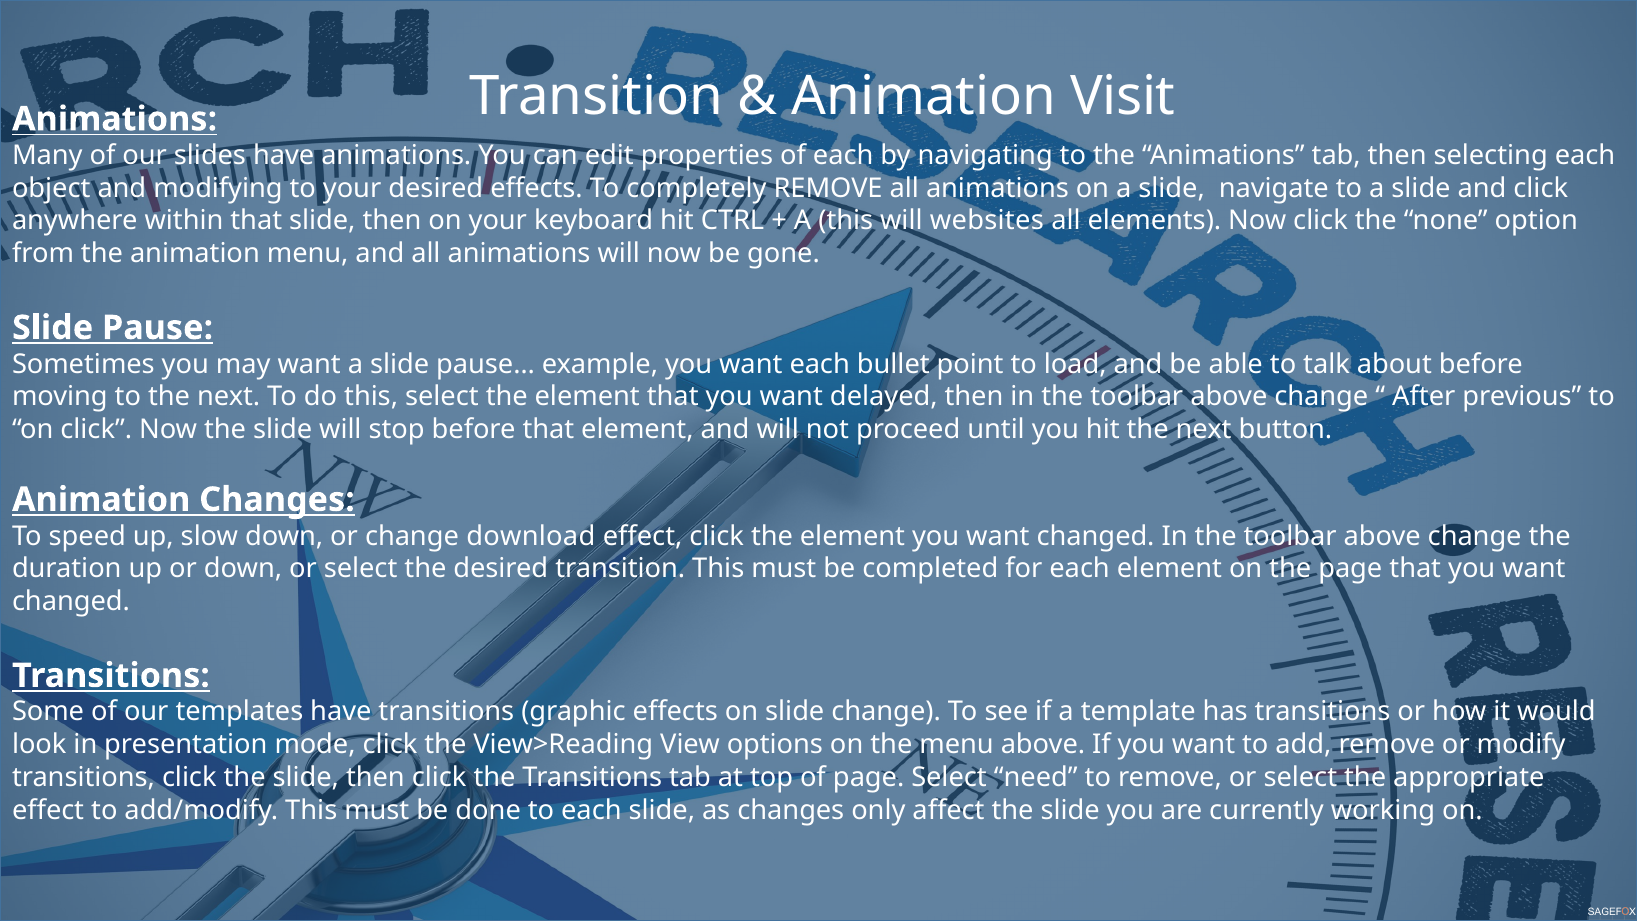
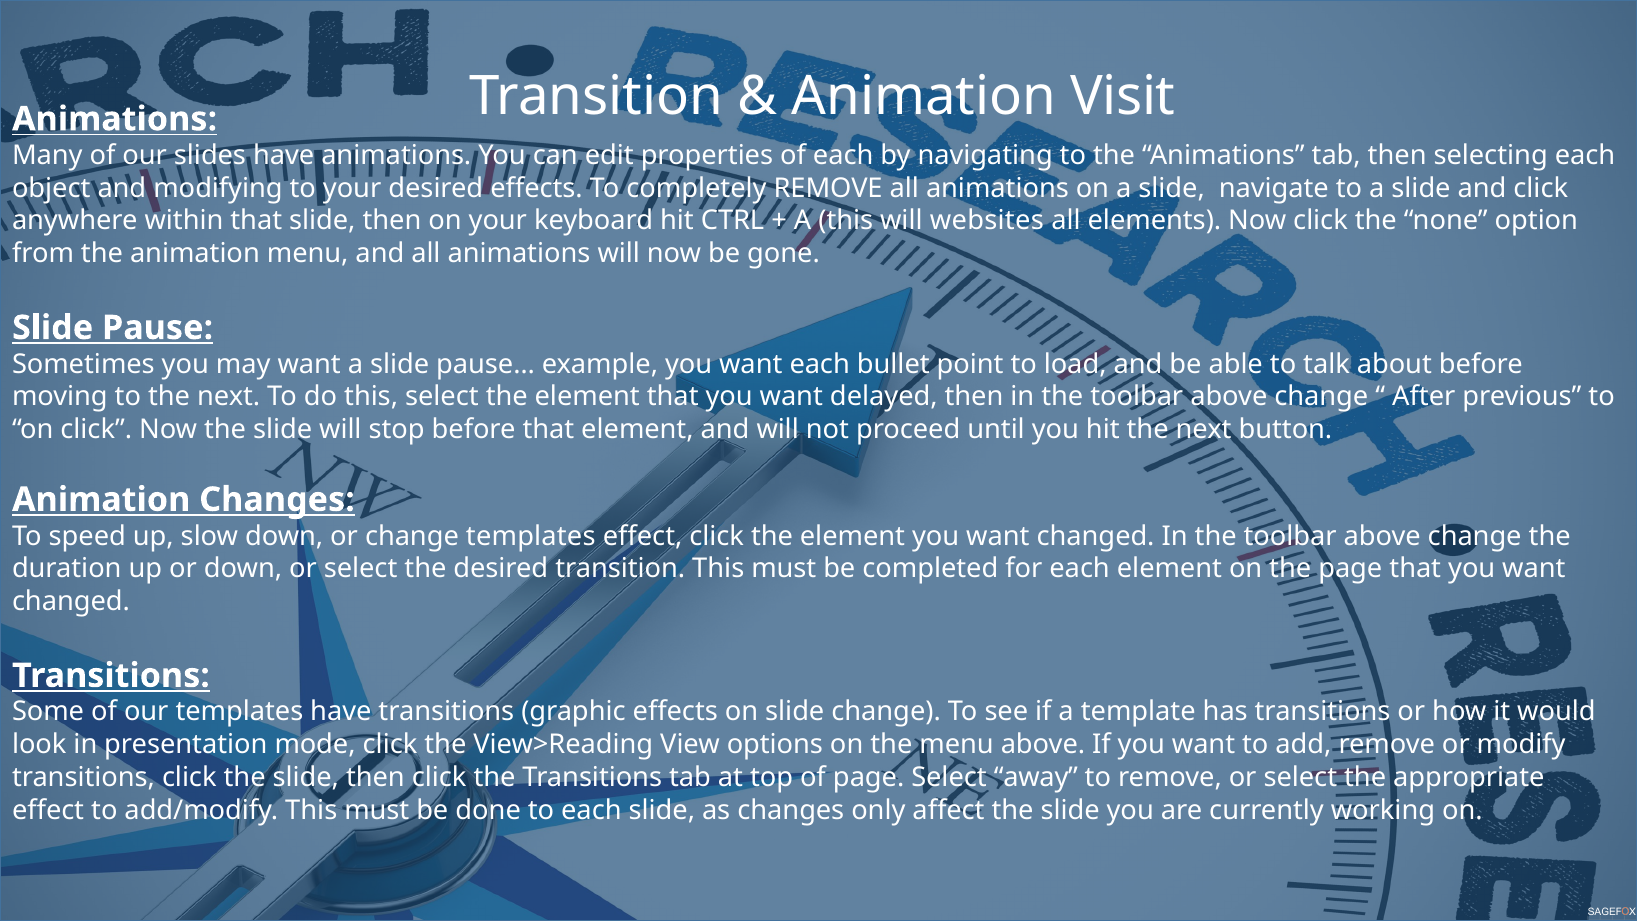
change download: download -> templates (531, 536)
need: need -> away (1036, 777)
